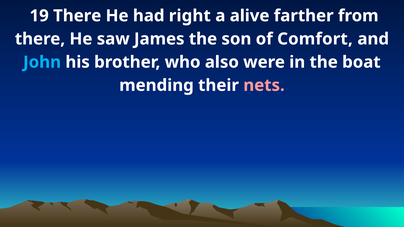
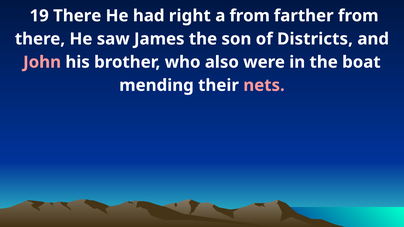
a alive: alive -> from (250, 16)
Comfort: Comfort -> Districts (315, 39)
John colour: light blue -> pink (42, 62)
